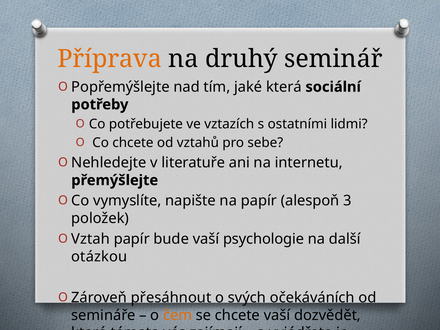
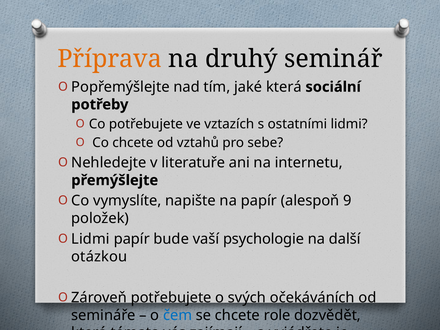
3: 3 -> 9 (347, 201)
O Vztah: Vztah -> Lidmi (91, 239)
Zároveň přesáhnout: přesáhnout -> potřebujete (171, 298)
čem colour: orange -> blue (178, 315)
chcete vaší: vaší -> role (277, 315)
